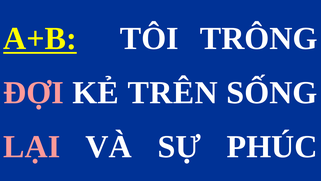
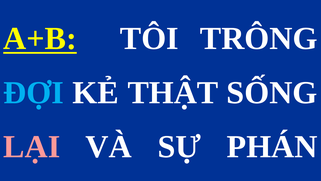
ĐỢI colour: pink -> light blue (34, 92)
TRÊN: TRÊN -> THẬT (173, 92)
PHÚC: PHÚC -> PHÁN (272, 146)
